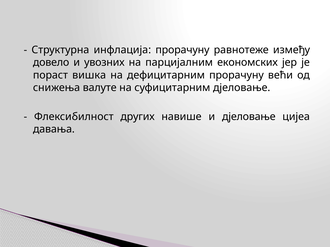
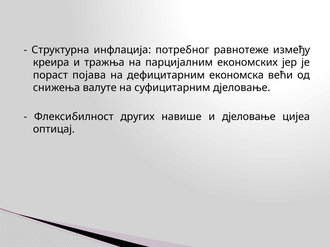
инфлација прорачуну: прорачуну -> потребног (182, 50)
довело: довело -> креира (51, 63)
увозних: увозних -> тражња (104, 63)
вишка: вишка -> појава (89, 75)
дефицитарним прорачуну: прорачуну -> економска (237, 75)
давања: давања -> оптицај (54, 129)
